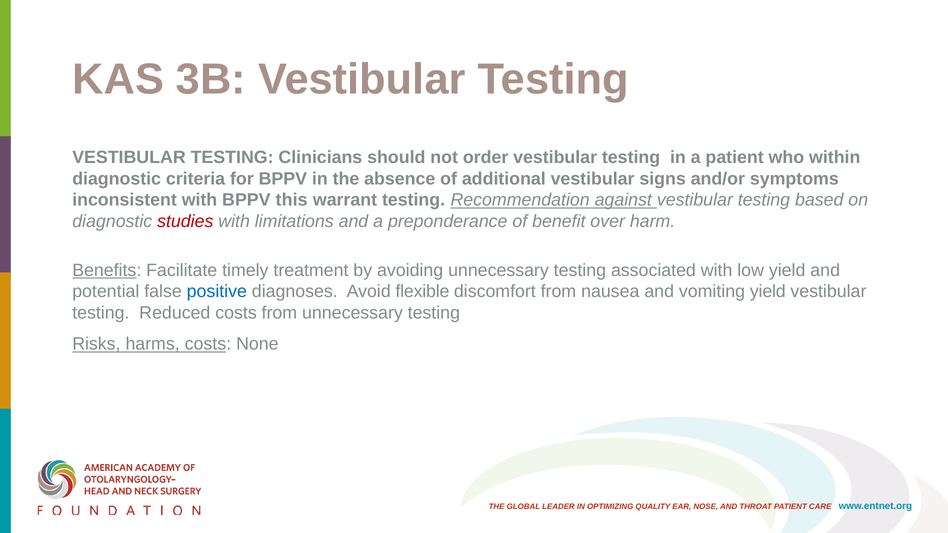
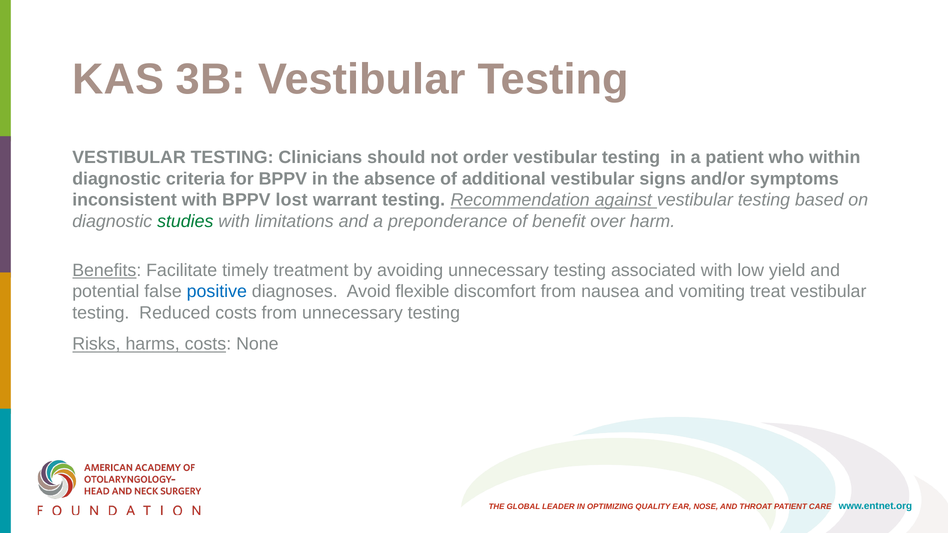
this: this -> lost (292, 200)
studies colour: red -> green (185, 221)
vomiting yield: yield -> treat (768, 292)
